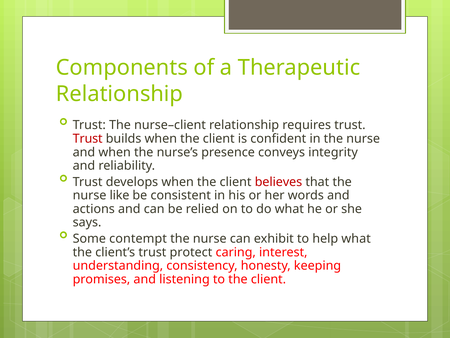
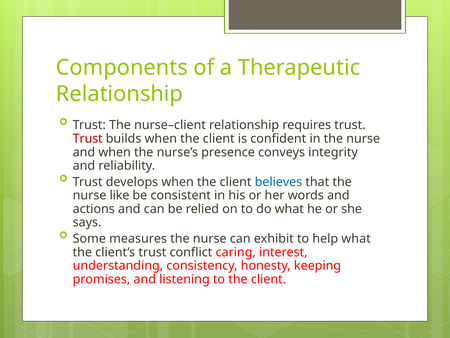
believes colour: red -> blue (278, 182)
contempt: contempt -> measures (138, 238)
protect: protect -> conflict (191, 252)
